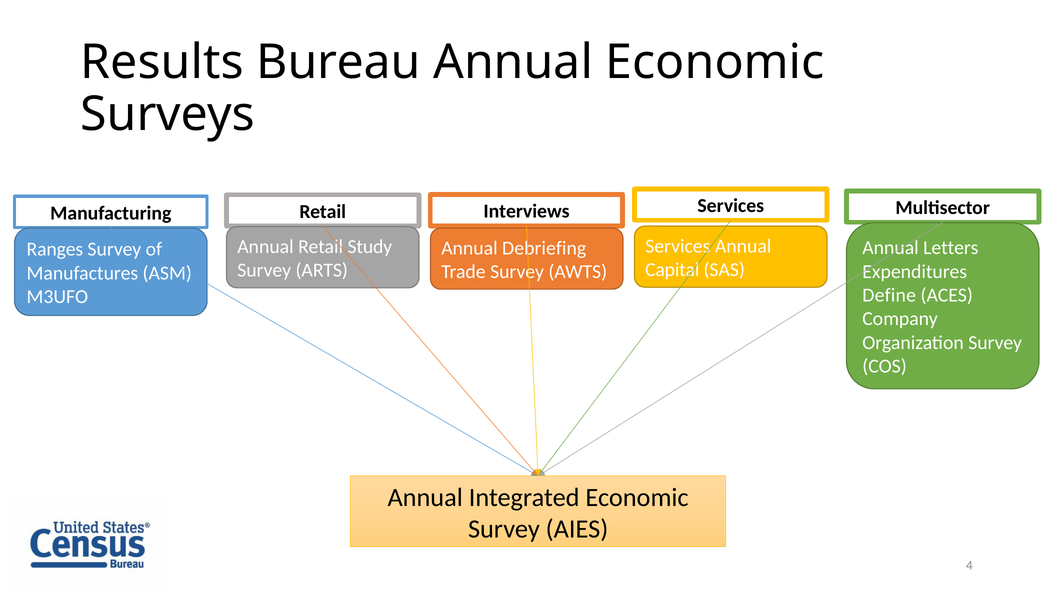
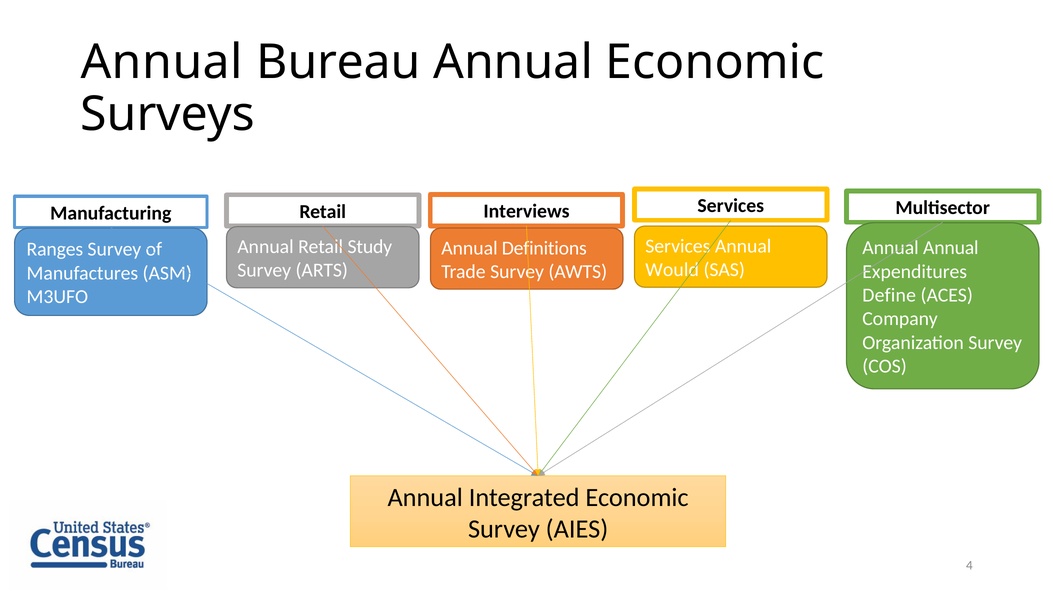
Results: Results -> Annual (162, 62)
Annual Letters: Letters -> Annual (951, 248)
Debriefing: Debriefing -> Definitions (544, 248)
Capital: Capital -> Would (672, 270)
